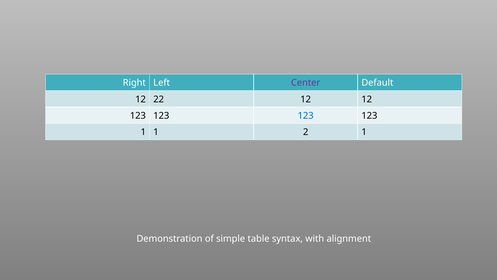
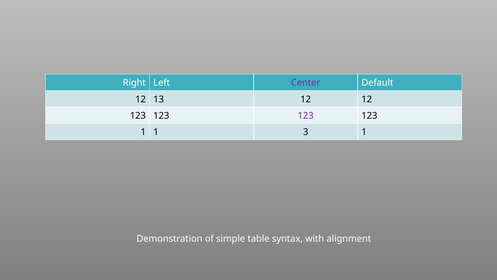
22: 22 -> 13 (159, 99)
123 colour: blue -> purple (306, 116)
2: 2 -> 3 (306, 132)
